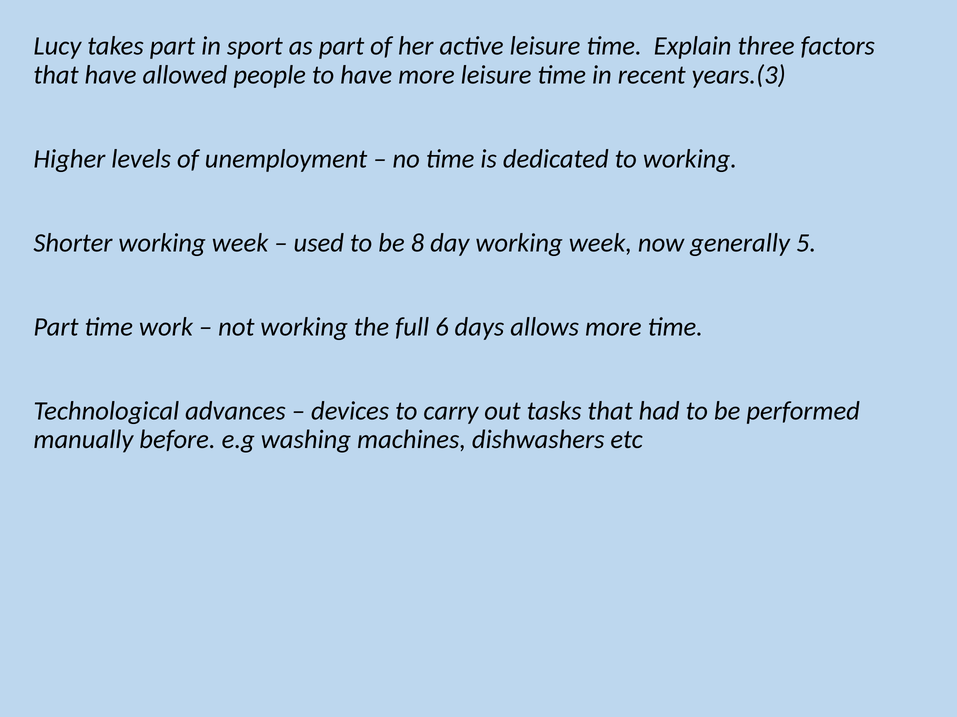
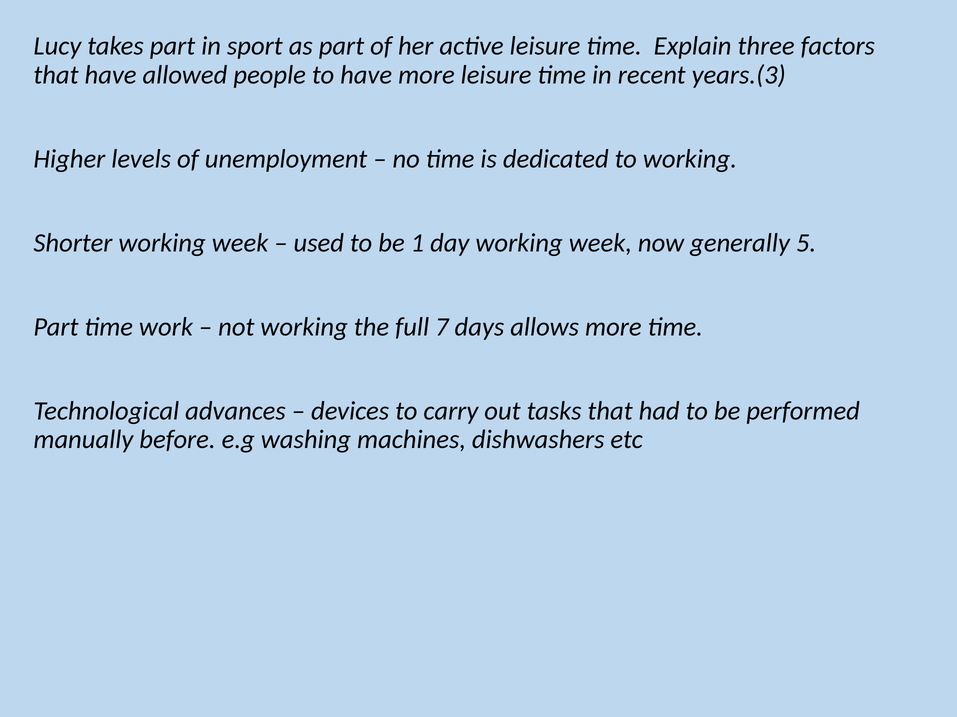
8: 8 -> 1 (417, 243)
6: 6 -> 7 (442, 327)
